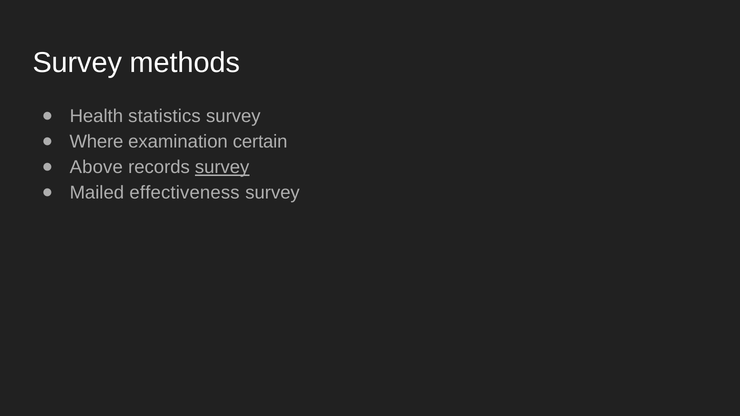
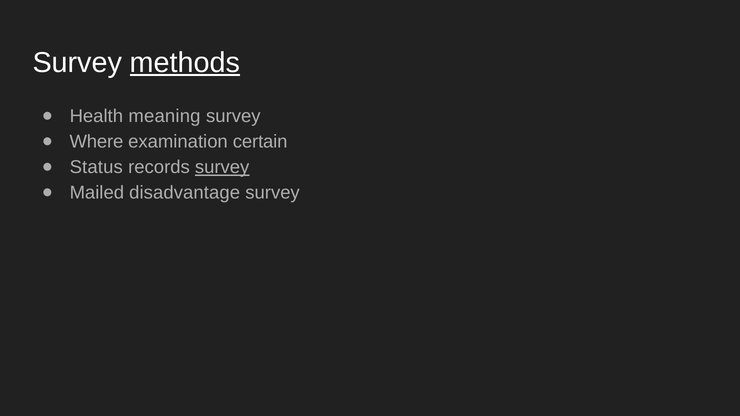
methods underline: none -> present (185, 63)
statistics: statistics -> meaning (164, 116)
Above: Above -> Status (96, 167)
effectiveness: effectiveness -> disadvantage (185, 193)
